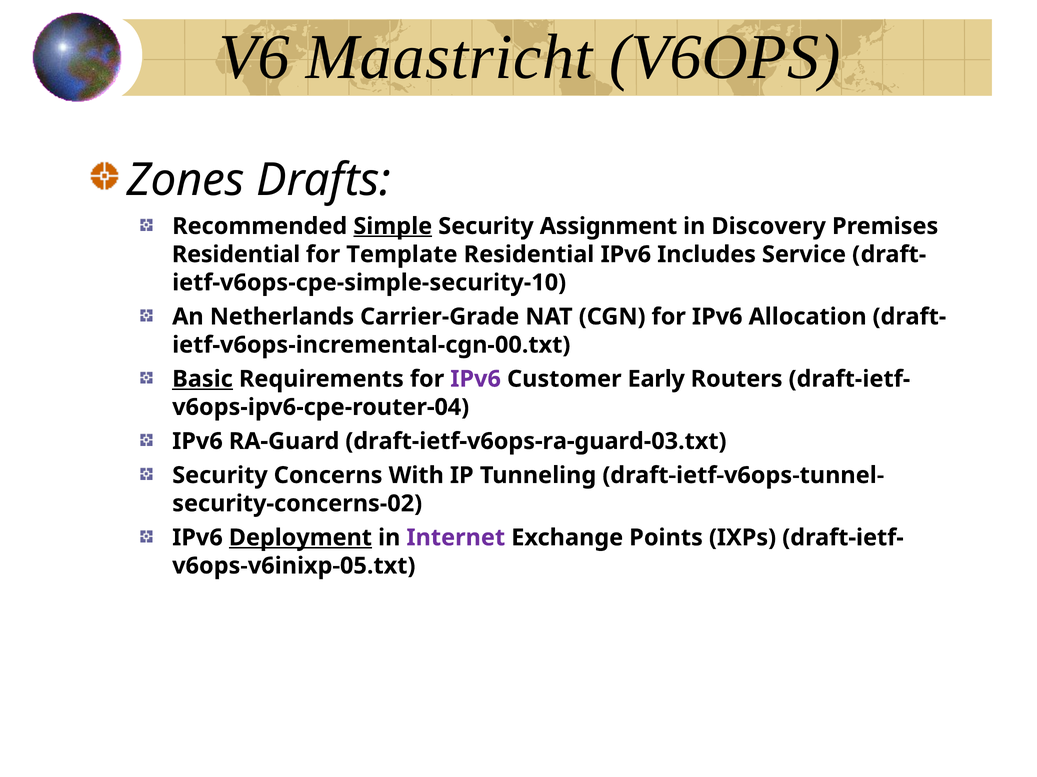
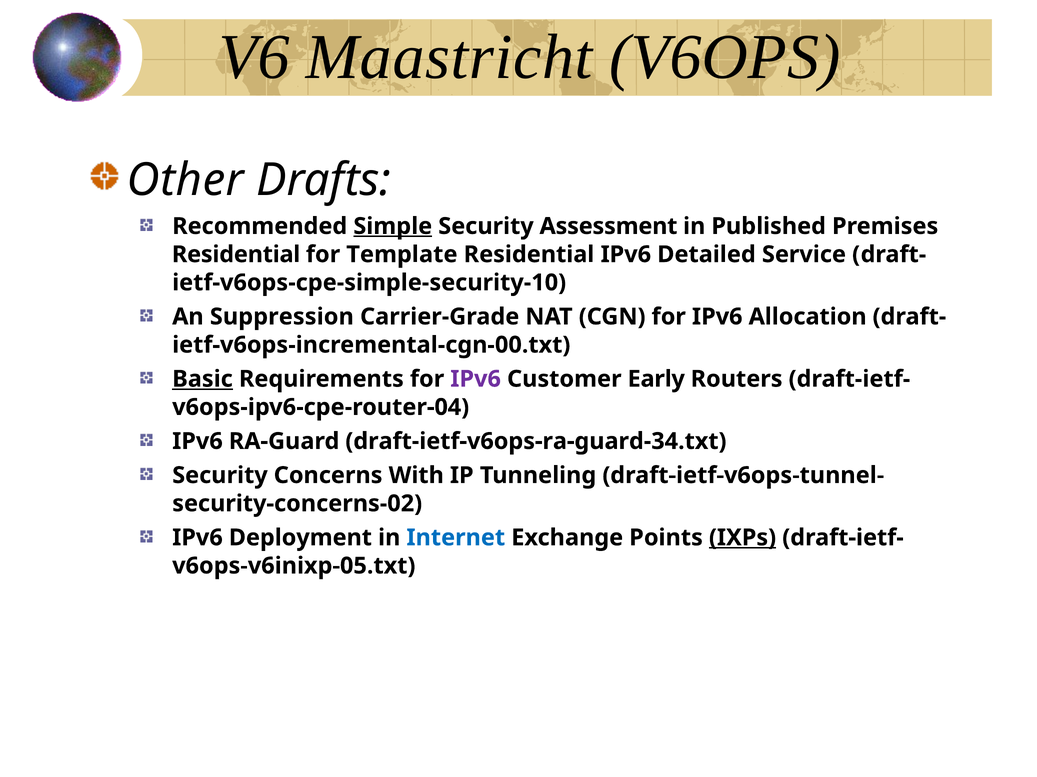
Zones: Zones -> Other (185, 181)
Assignment: Assignment -> Assessment (608, 226)
Discovery: Discovery -> Published (769, 226)
Includes: Includes -> Detailed (707, 255)
Netherlands: Netherlands -> Suppression (282, 317)
draft-ietf-v6ops-ra-guard-03.txt: draft-ietf-v6ops-ra-guard-03.txt -> draft-ietf-v6ops-ra-guard-34.txt (536, 442)
Deployment underline: present -> none (300, 538)
Internet colour: purple -> blue (456, 538)
IXPs underline: none -> present (743, 538)
